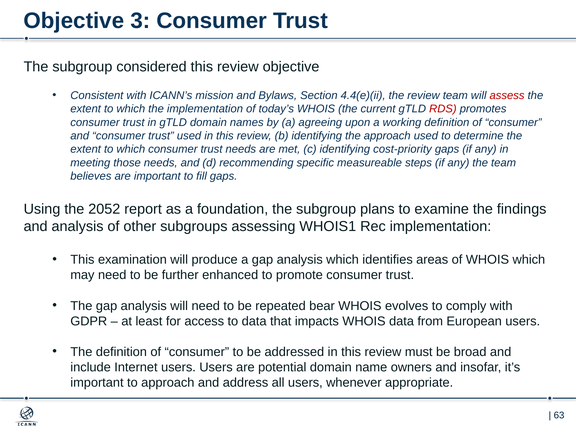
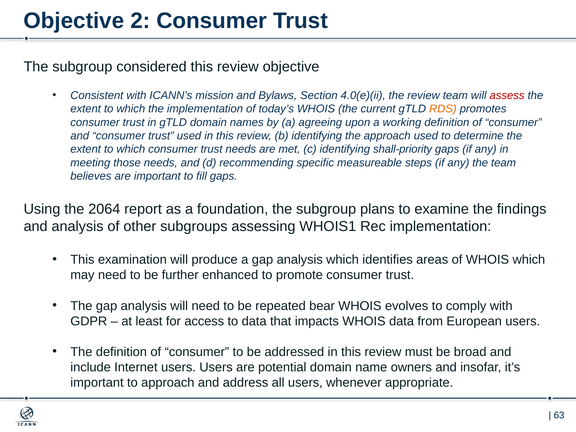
3: 3 -> 2 (140, 21)
4.4(e)(ii: 4.4(e)(ii -> 4.0(e)(ii (363, 95)
RDS colour: red -> orange (443, 109)
cost-priority: cost-priority -> shall-priority (403, 149)
2052: 2052 -> 2064 (104, 209)
